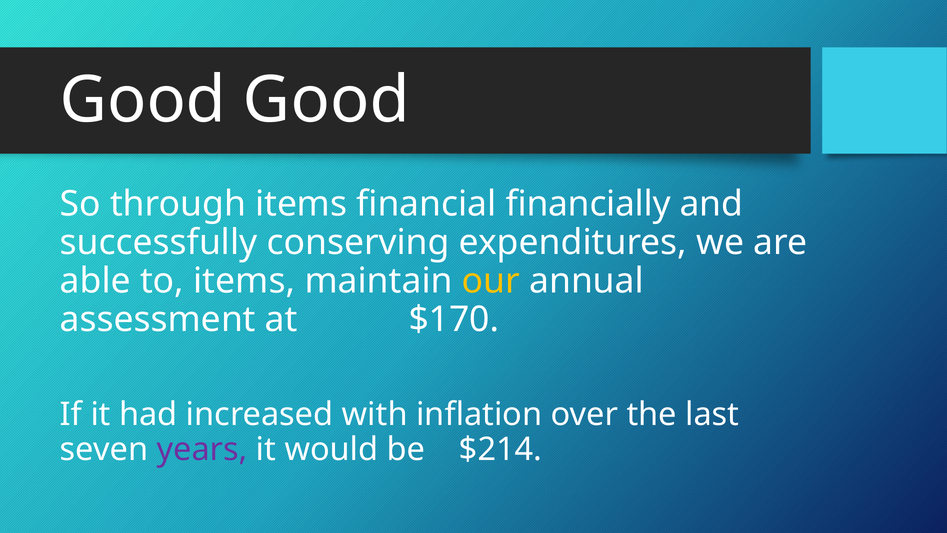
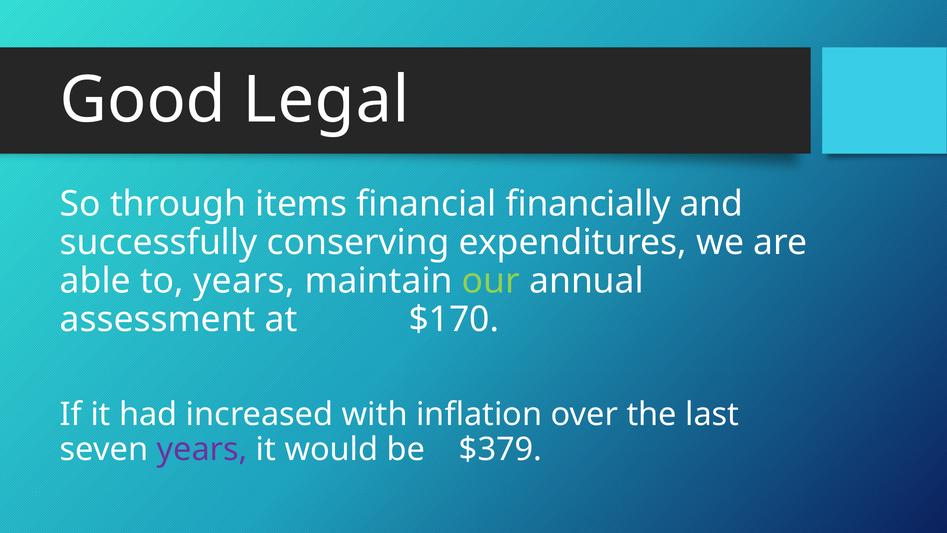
Good Good: Good -> Legal (326, 100)
to items: items -> years (244, 281)
our colour: yellow -> light green (491, 281)
$214: $214 -> $379 (500, 449)
